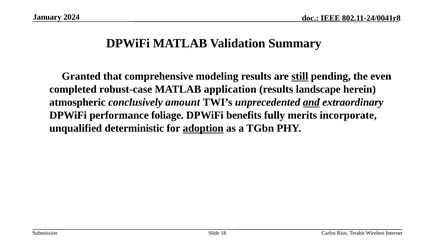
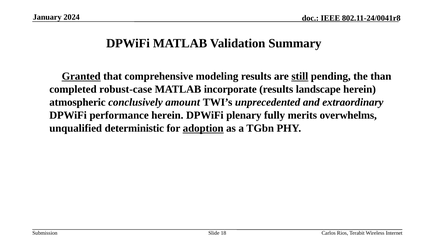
Granted underline: none -> present (81, 76)
even: even -> than (381, 76)
application: application -> incorporate (230, 89)
and underline: present -> none (311, 102)
performance foliage: foliage -> herein (167, 115)
benefits: benefits -> plenary (244, 115)
incorporate: incorporate -> overwhelms (348, 115)
